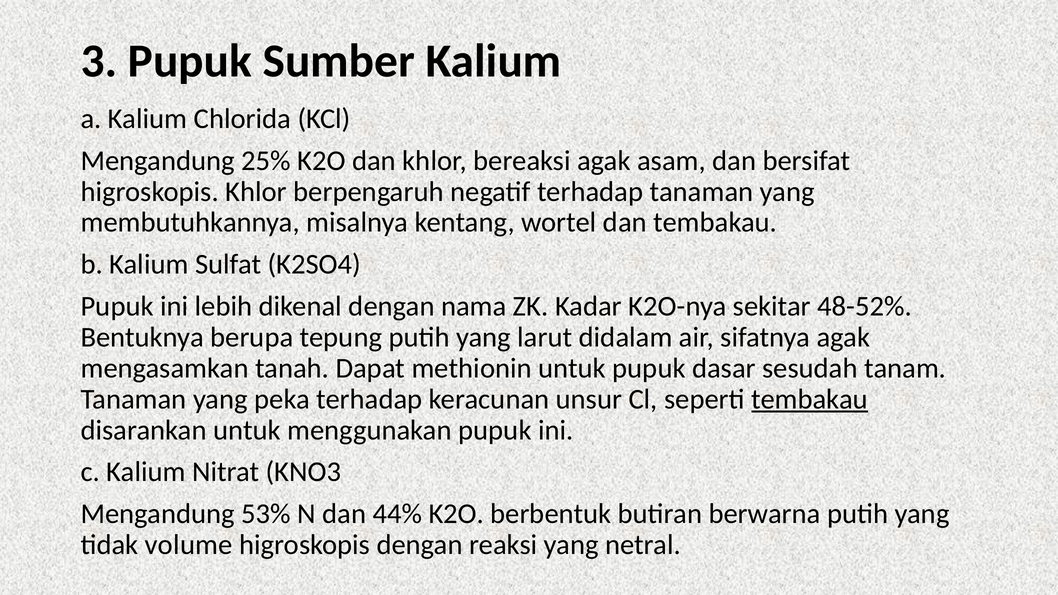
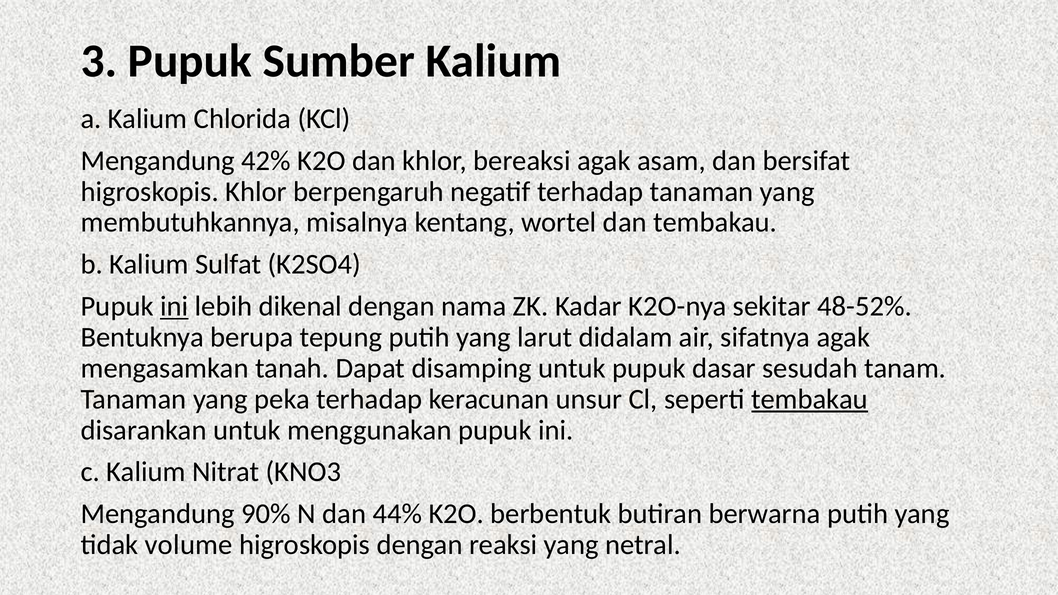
25%: 25% -> 42% (266, 161)
ini underline: none -> present (174, 306)
methionin: methionin -> disamping (472, 368)
53%: 53% -> 90% (266, 514)
